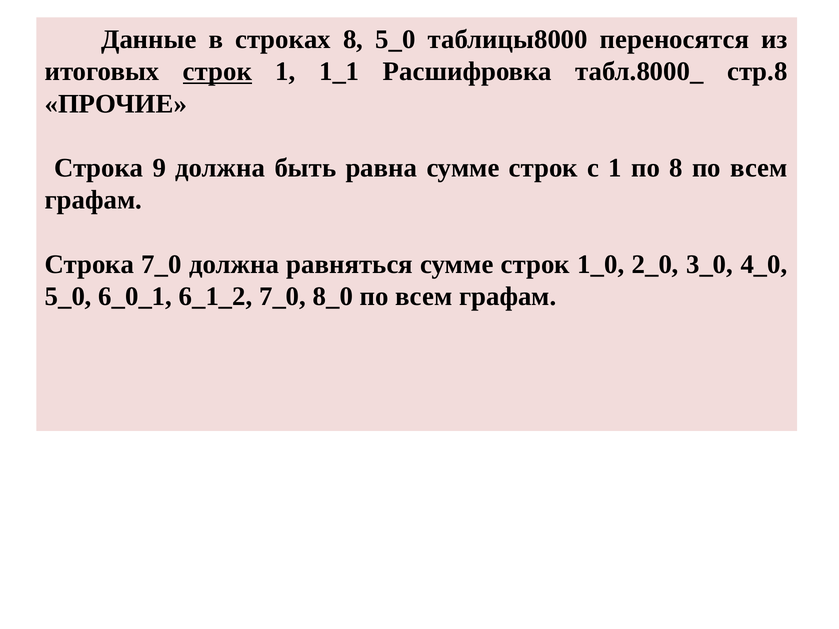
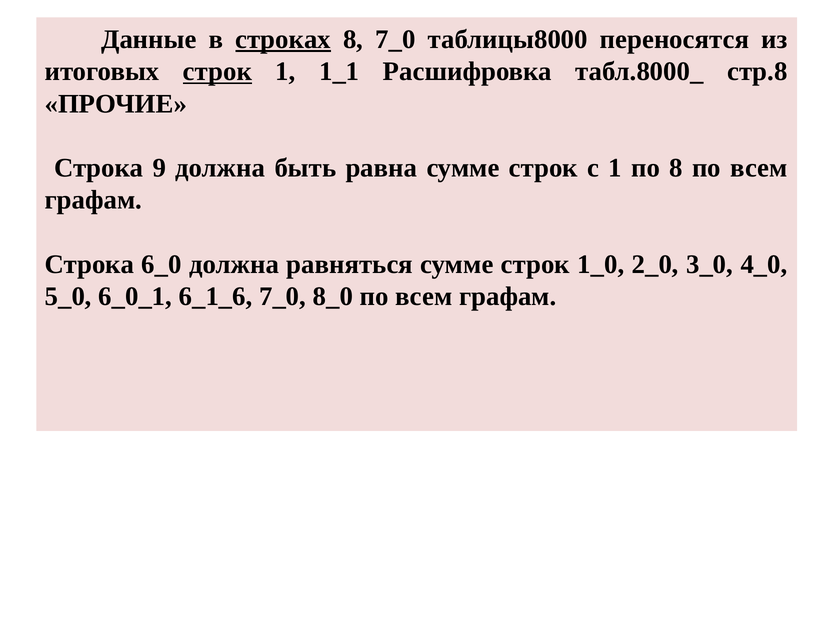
строках underline: none -> present (283, 39)
8 5_0: 5_0 -> 7_0 (395, 39)
Строка 7_0: 7_0 -> 6_0 (161, 264)
6_1_2: 6_1_2 -> 6_1_6 (216, 297)
